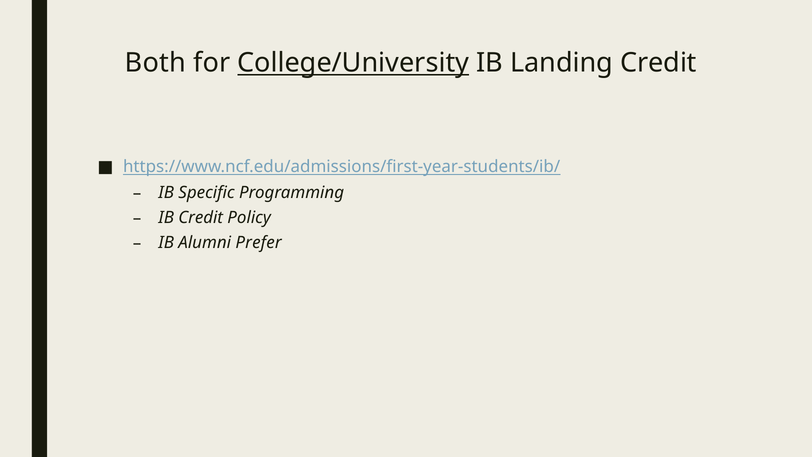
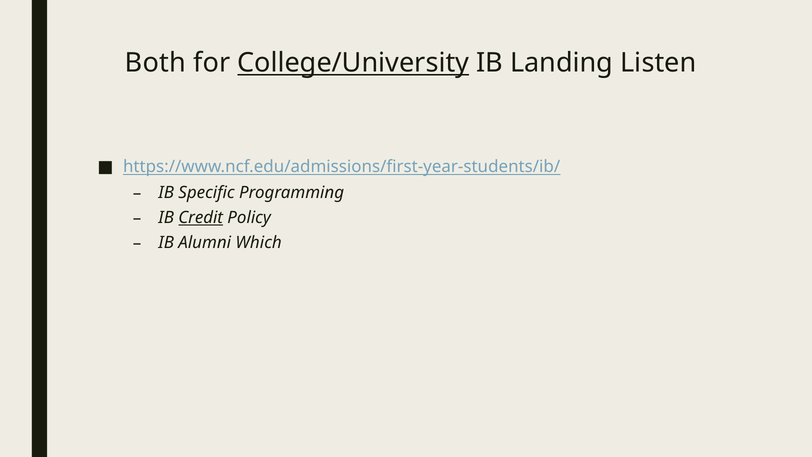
Landing Credit: Credit -> Listen (658, 63)
Credit underline: none -> present (201, 218)
Prefer: Prefer -> Which (259, 243)
